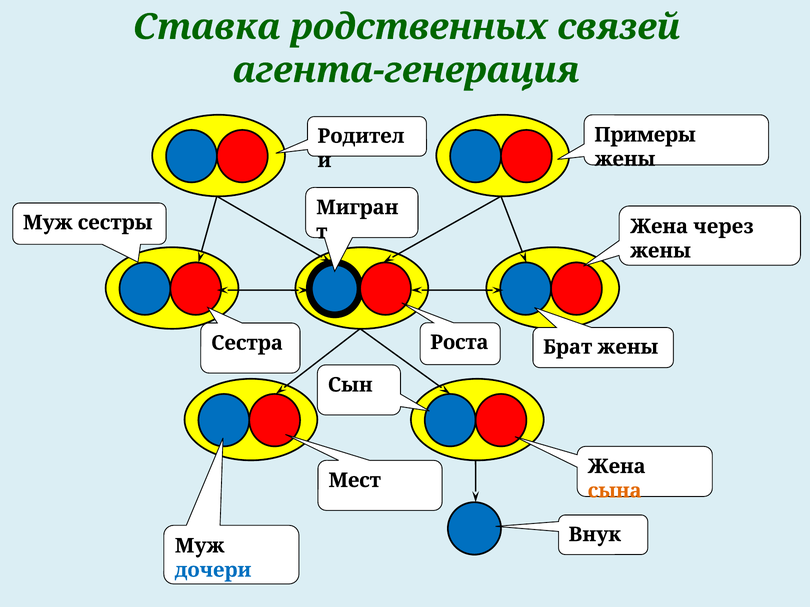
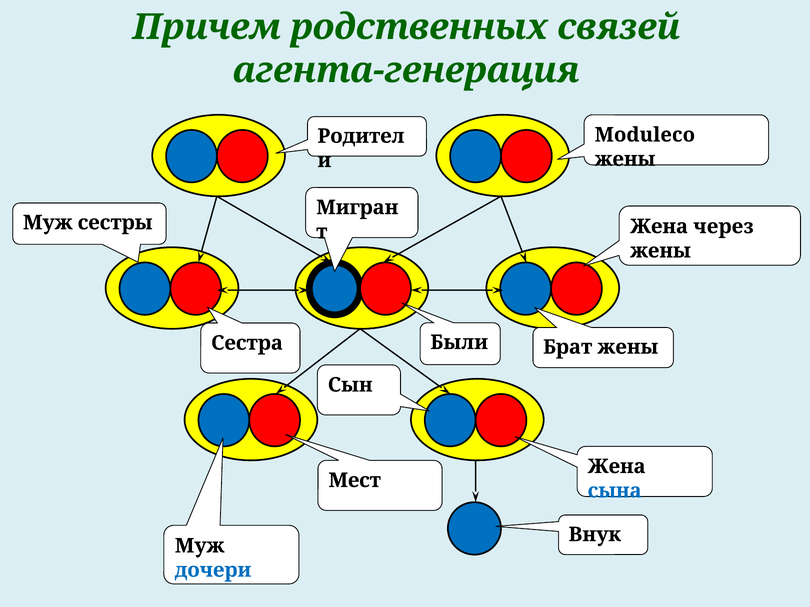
Ставка: Ставка -> Причем (207, 27)
Примеры: Примеры -> Moduleco (645, 135)
Роста: Роста -> Были (459, 343)
сына colour: orange -> blue (615, 491)
